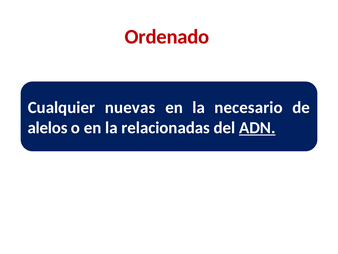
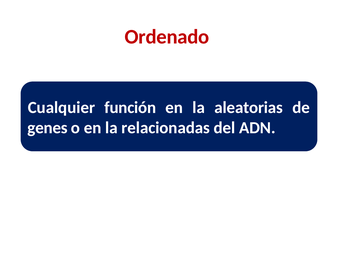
nuevas: nuevas -> función (130, 107)
necesario: necesario -> aleatorias (249, 107)
alelos: alelos -> genes (48, 128)
ADN underline: present -> none (257, 128)
